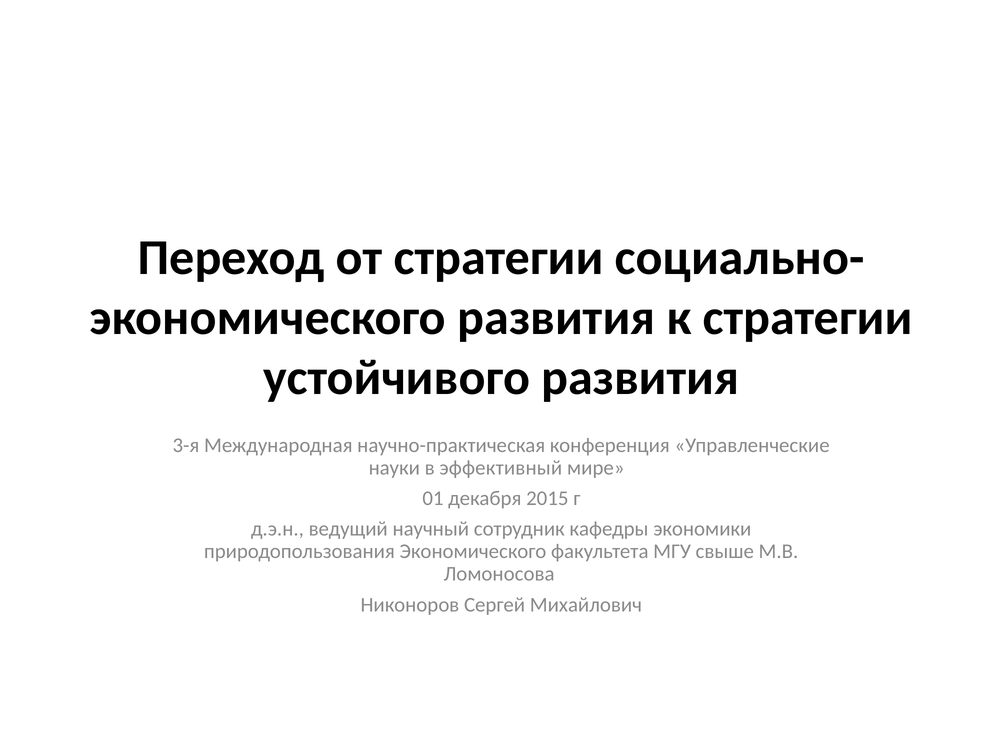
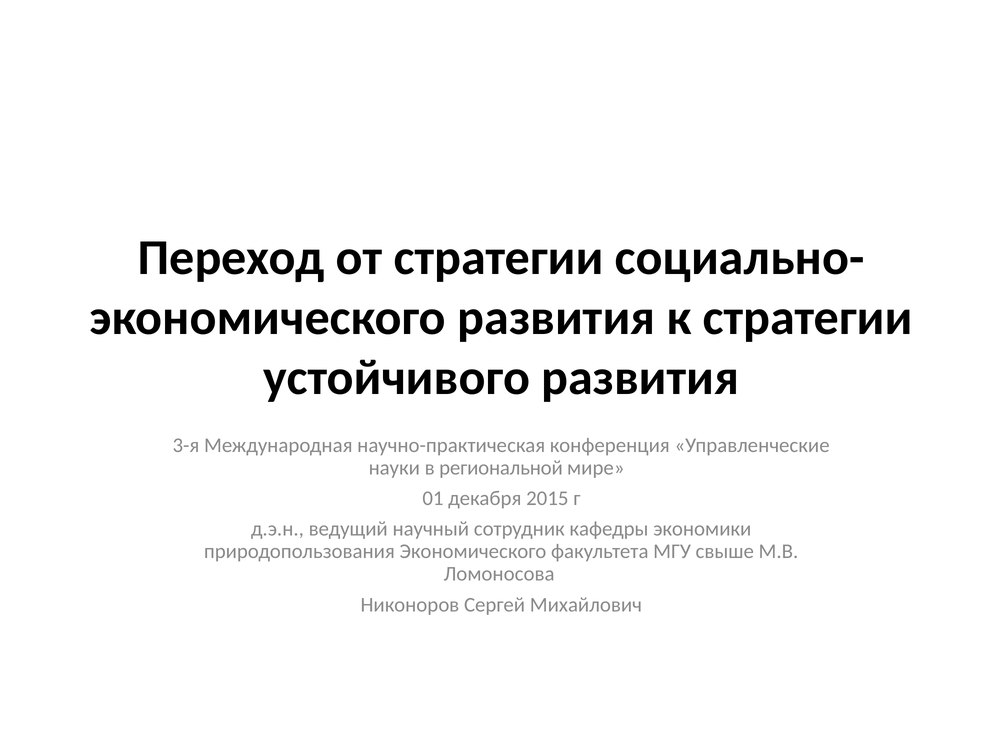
эффективный: эффективный -> региональной (501, 468)
